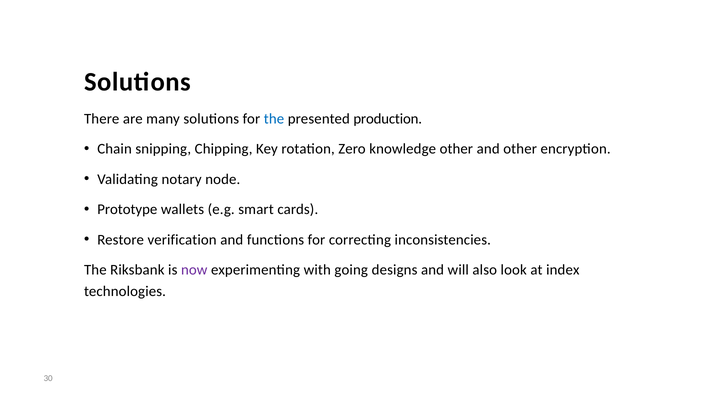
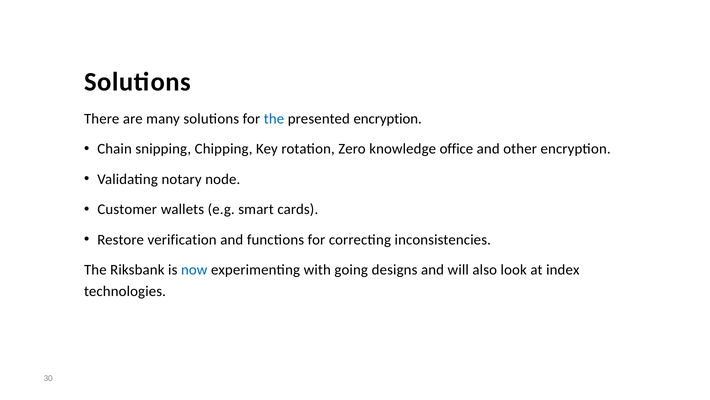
presented production: production -> encryption (388, 119)
knowledge other: other -> office (456, 149)
Prototype: Prototype -> Customer (127, 209)
now colour: purple -> blue (194, 270)
